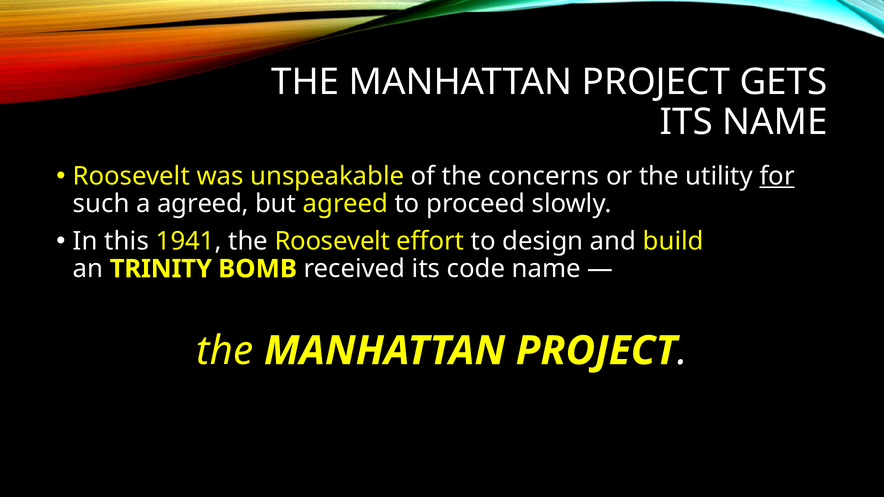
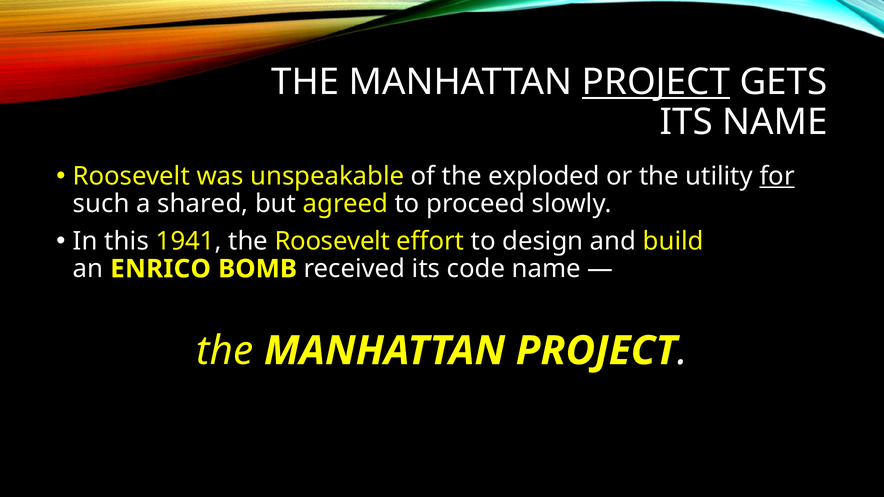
PROJECT underline: none -> present (656, 82)
concerns: concerns -> exploded (544, 176)
a agreed: agreed -> shared (203, 204)
TRINITY: TRINITY -> ENRICO (161, 269)
